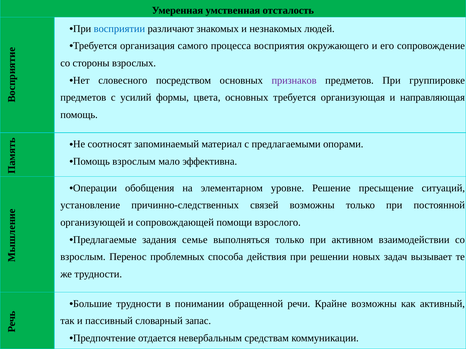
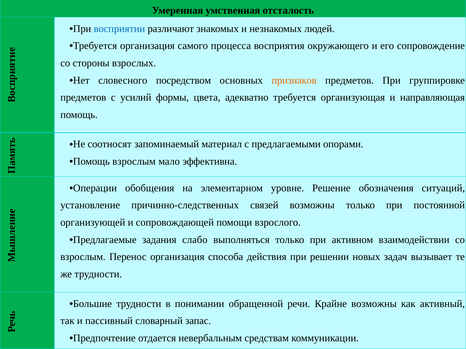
признаков colour: purple -> orange (294, 80)
цвета основных: основных -> адекватно (247, 98)
пресыщение: пресыщение -> обозначения (386, 188)
семье: семье -> слабо (195, 240)
Перенос проблемных: проблемных -> организация (177, 257)
